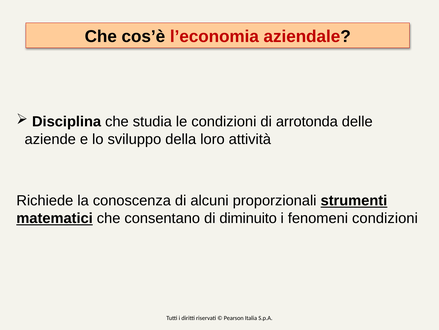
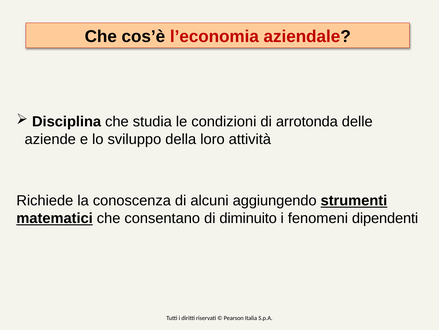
proporzionali: proporzionali -> aggiungendo (275, 200)
fenomeni condizioni: condizioni -> dipendenti (385, 218)
